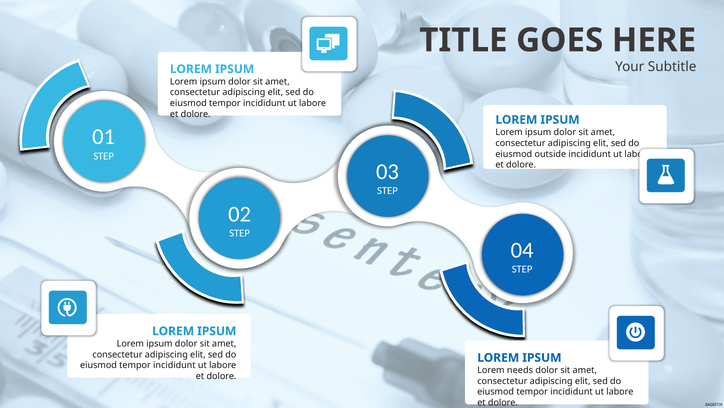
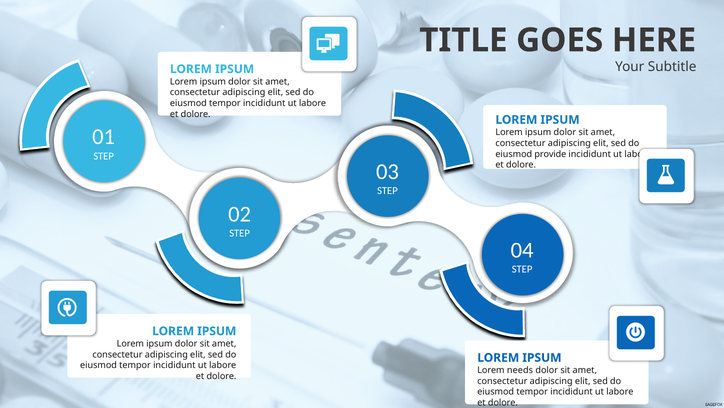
outside: outside -> provide (550, 154)
